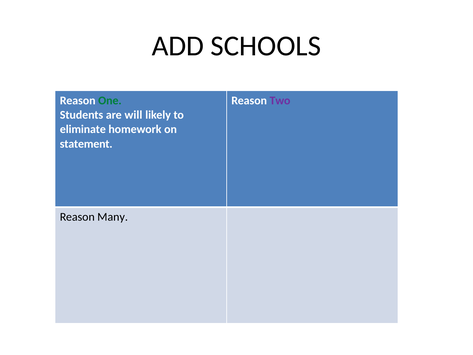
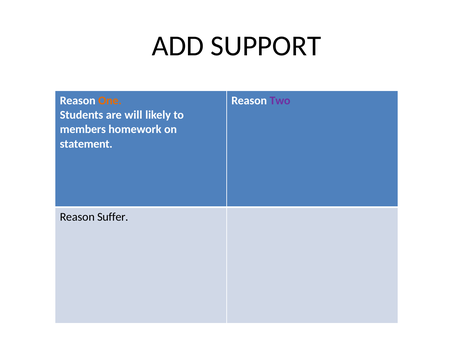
SCHOOLS: SCHOOLS -> SUPPORT (266, 46)
One colour: green -> orange (110, 100)
eliminate: eliminate -> members (83, 129)
Many: Many -> Suffer (113, 217)
